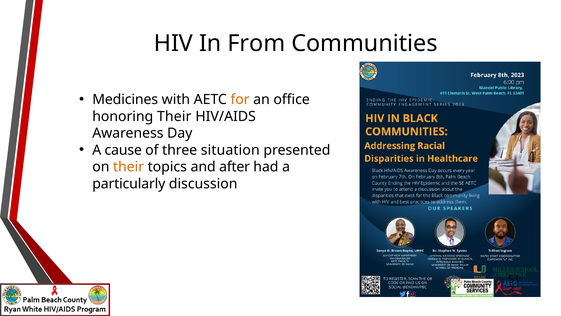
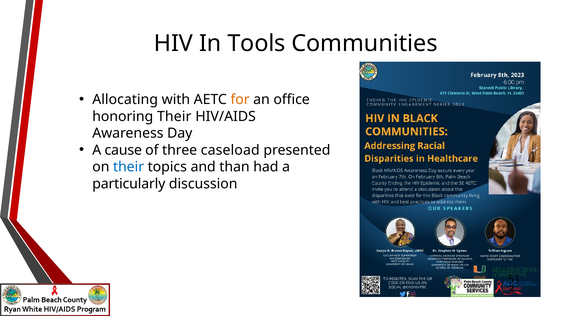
From: From -> Tools (256, 43)
Medicines: Medicines -> Allocating (125, 99)
situation: situation -> caseload (230, 150)
their colour: orange -> blue (129, 167)
after: after -> than (235, 167)
